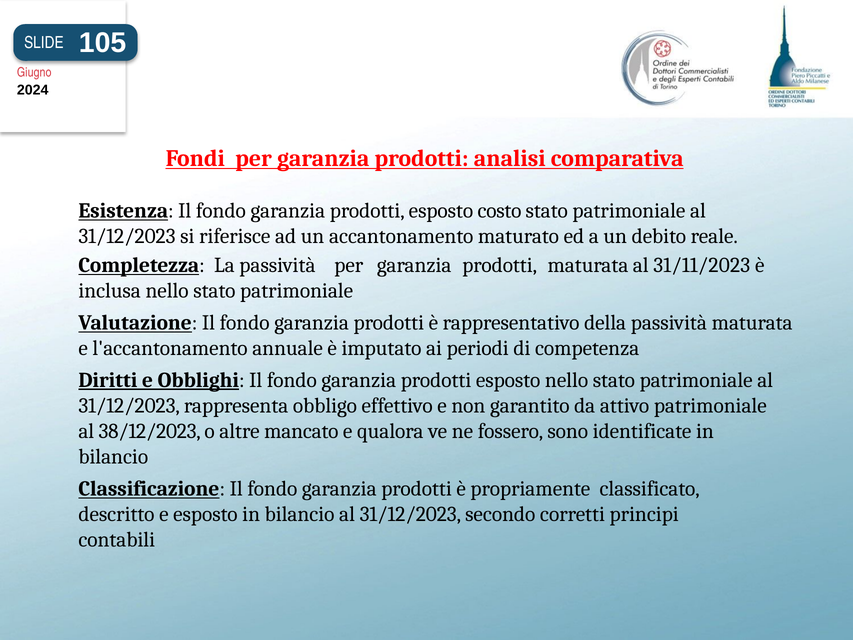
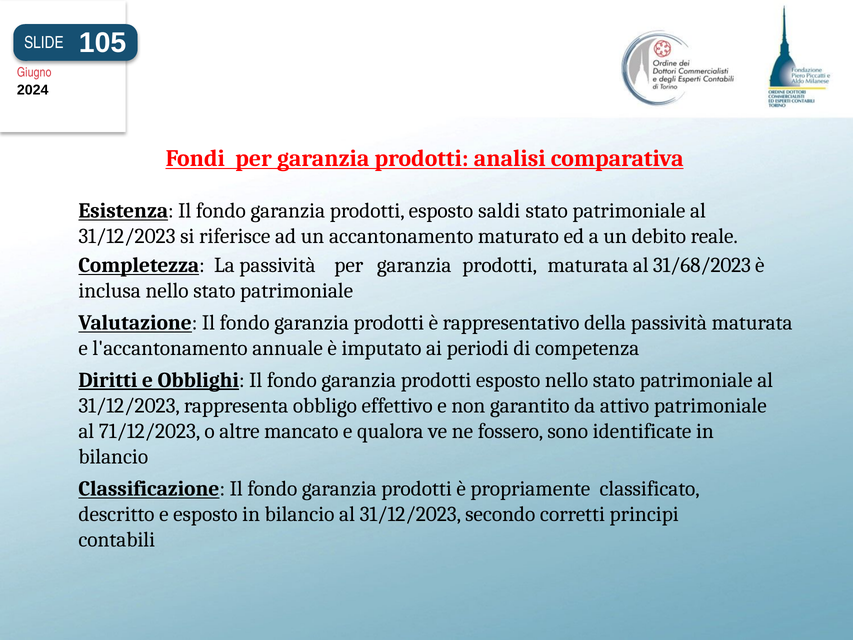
costo: costo -> saldi (499, 211)
31/11/2023: 31/11/2023 -> 31/68/2023 (702, 265)
38/12/2023: 38/12/2023 -> 71/12/2023 (150, 431)
